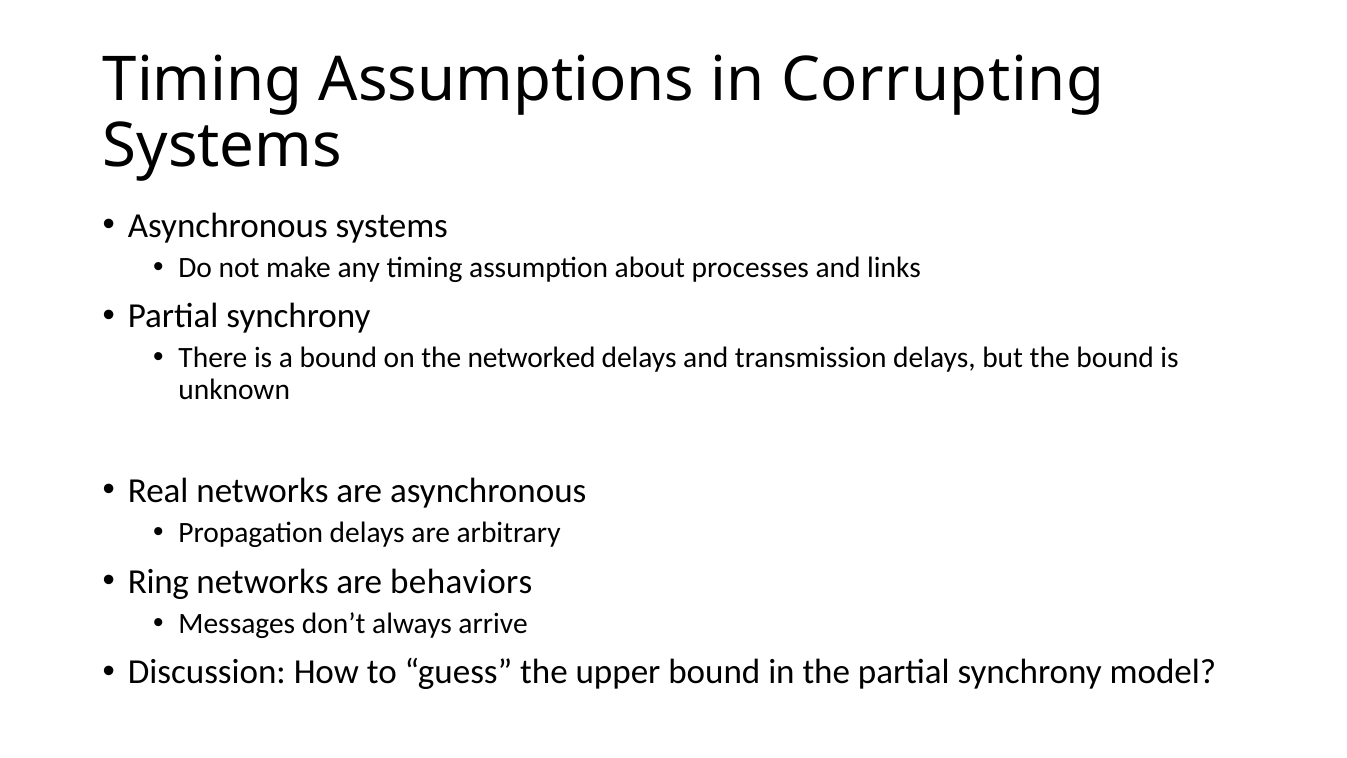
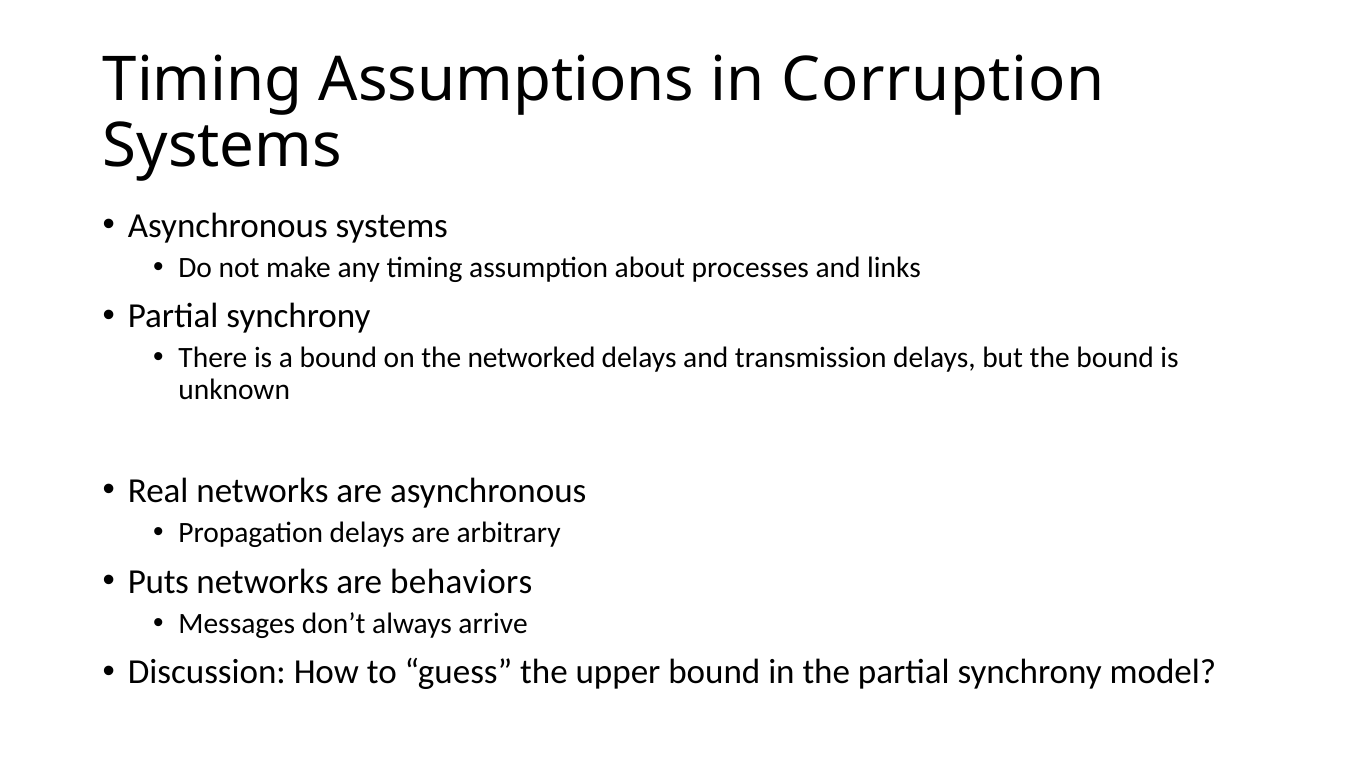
Corrupting: Corrupting -> Corruption (943, 80)
Ring: Ring -> Puts (158, 581)
